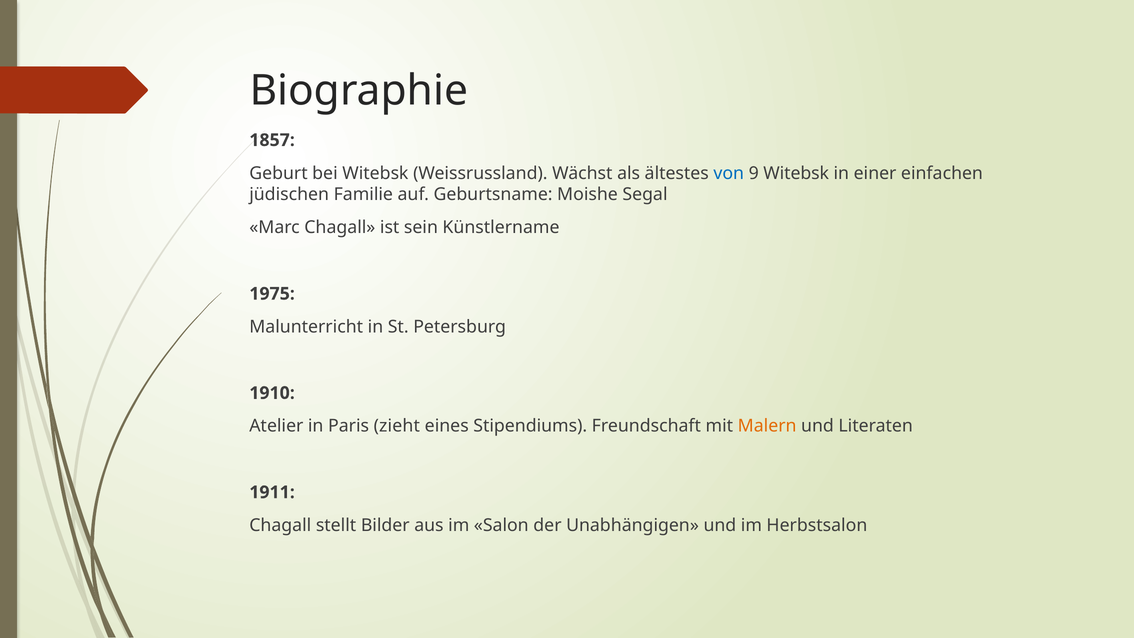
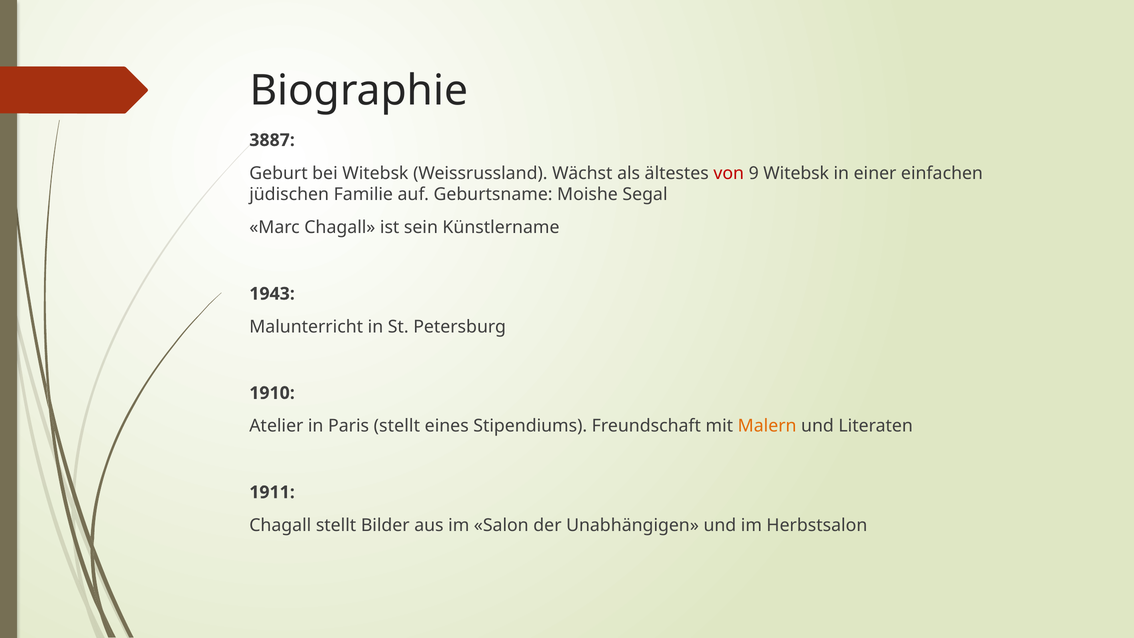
1857: 1857 -> 3887 (272, 140)
von colour: blue -> red (729, 173)
1975: 1975 -> 1943 (272, 294)
Paris zieht: zieht -> stellt (397, 426)
